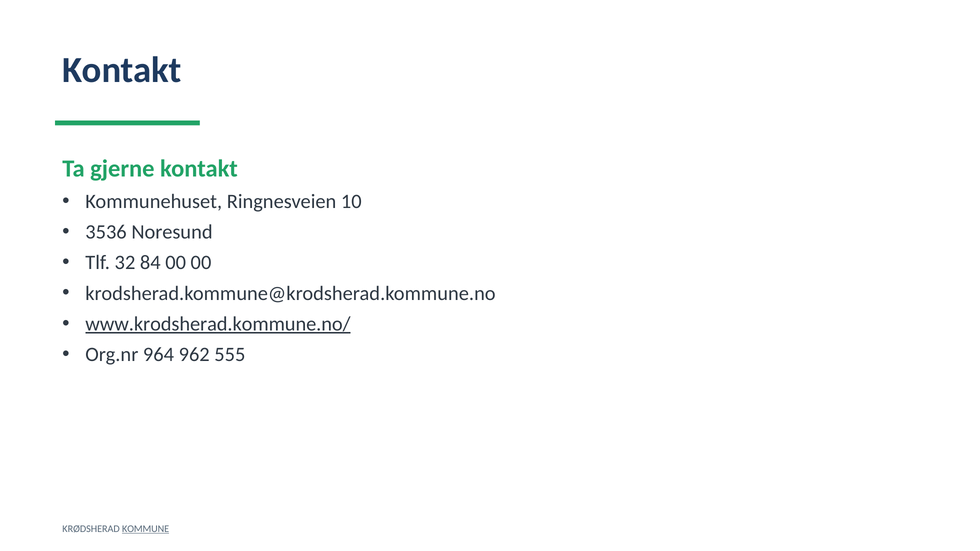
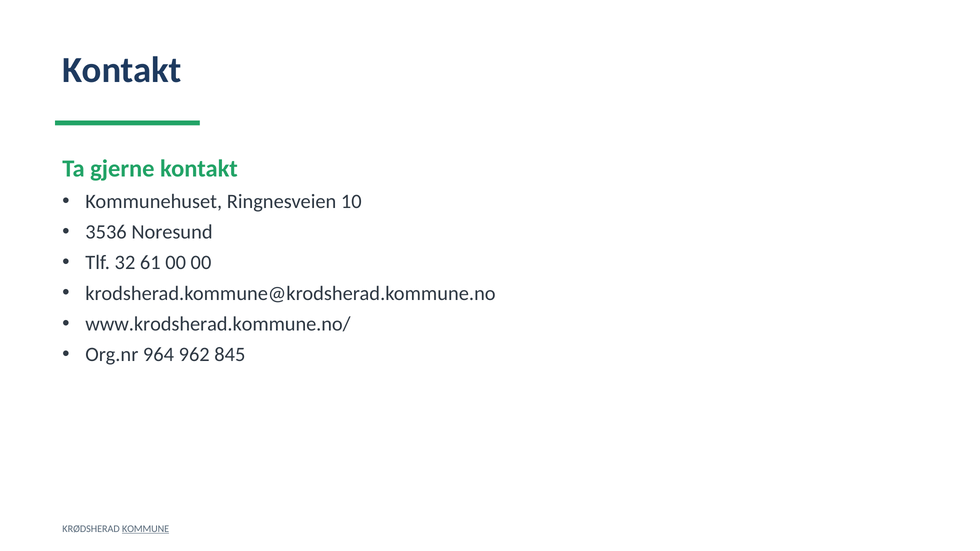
84: 84 -> 61 (150, 263)
www.krodsherad.kommune.no/ underline: present -> none (218, 324)
555: 555 -> 845 (230, 355)
